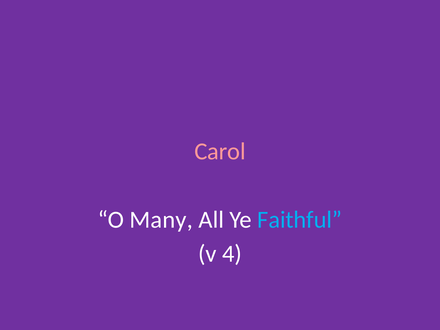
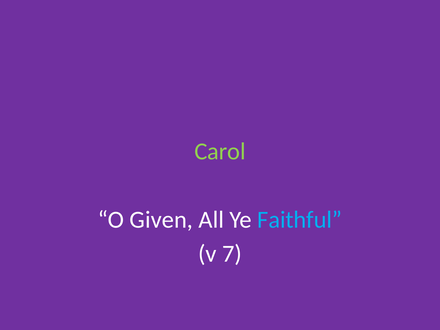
Carol colour: pink -> light green (220, 151)
Many: Many -> Given (161, 220)
4: 4 -> 7 (232, 254)
